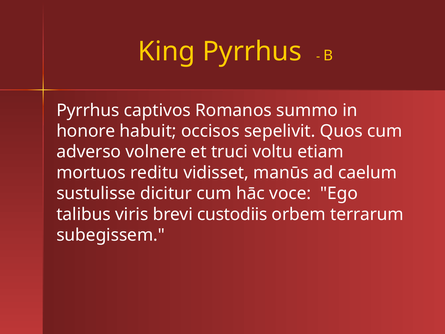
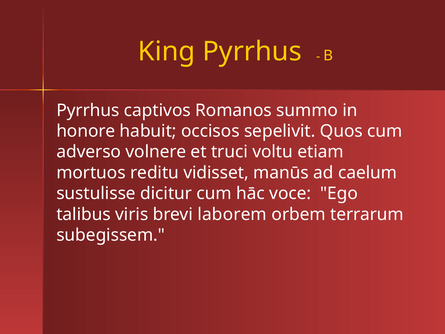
custodiis: custodiis -> laborem (232, 214)
